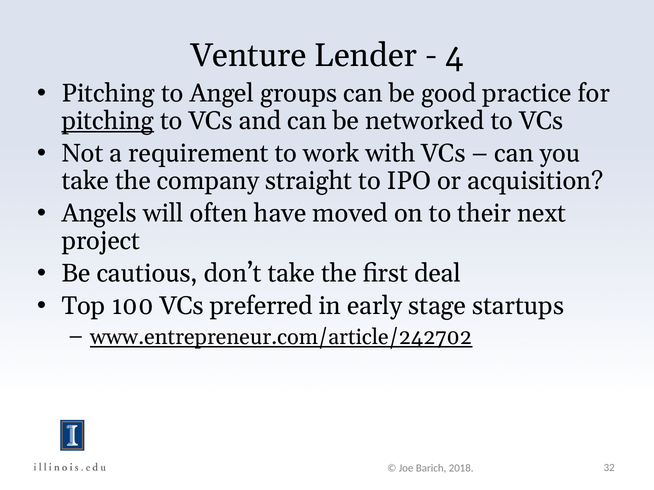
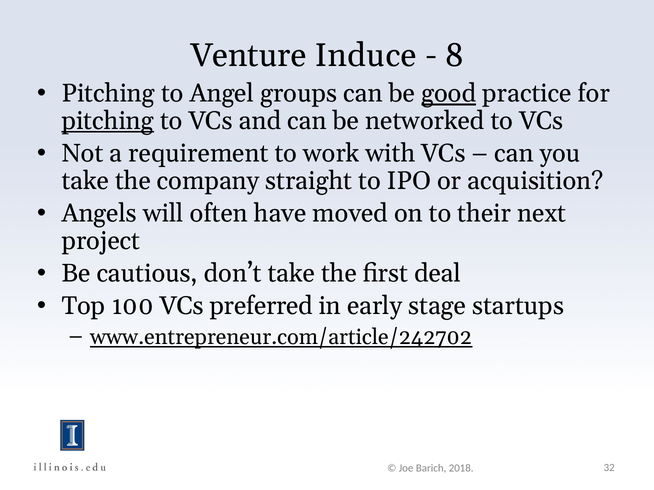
Lender: Lender -> Induce (366, 56)
4: 4 -> 8 (454, 56)
good underline: none -> present (449, 94)
